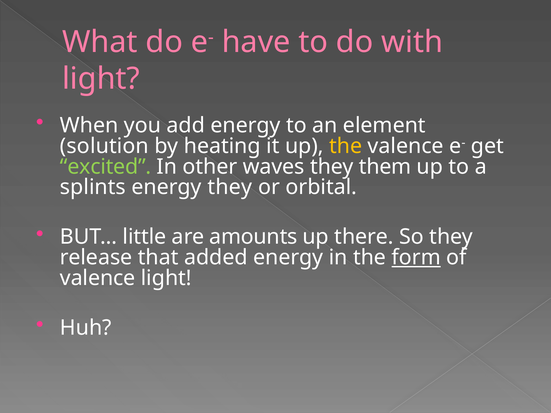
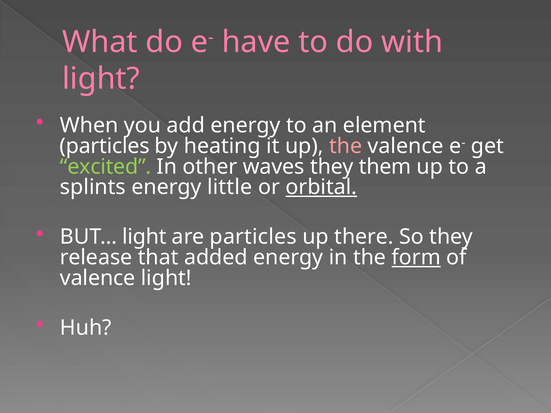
solution: solution -> particles (105, 146)
the colour: yellow -> pink (346, 146)
energy they: they -> little (230, 187)
orbital underline: none -> present (321, 187)
BUT… little: little -> light (144, 237)
are amounts: amounts -> particles (253, 237)
